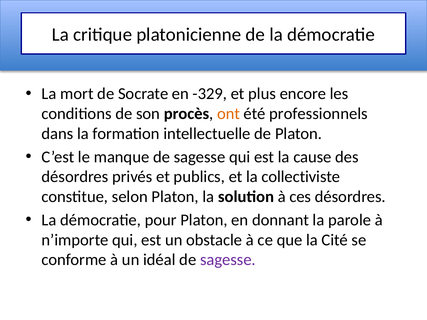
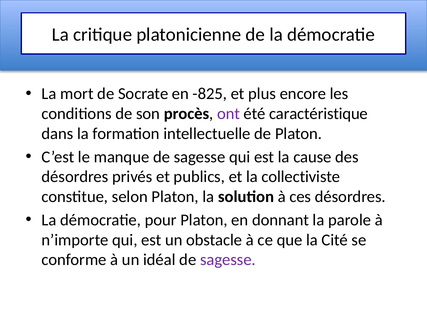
-329: -329 -> -825 (210, 94)
ont colour: orange -> purple (228, 114)
professionnels: professionnels -> caractéristique (319, 114)
